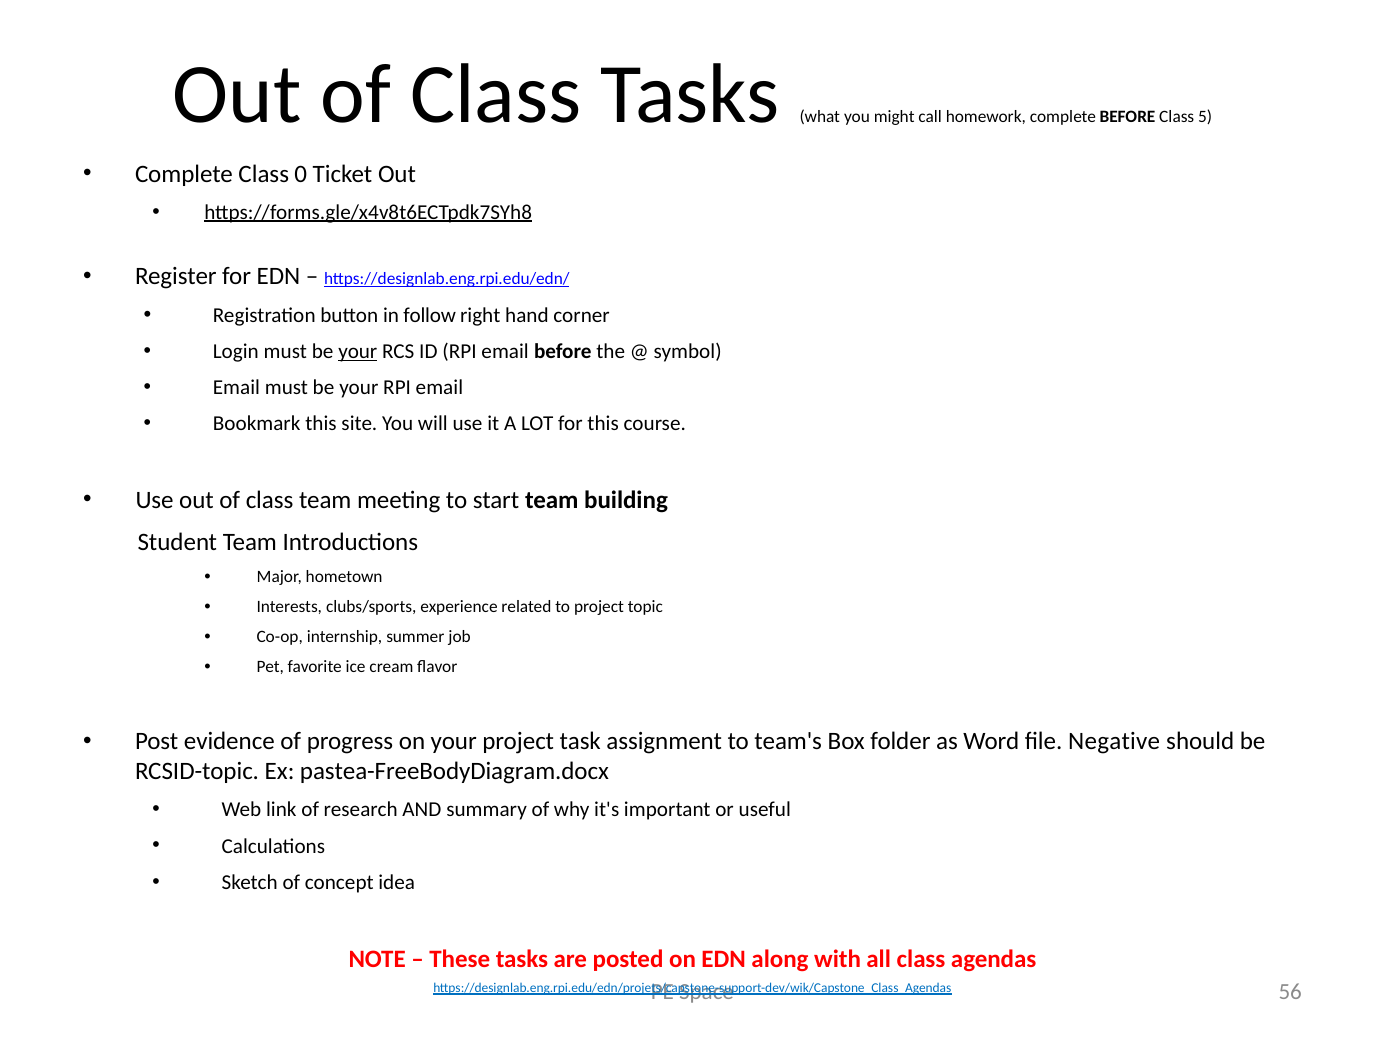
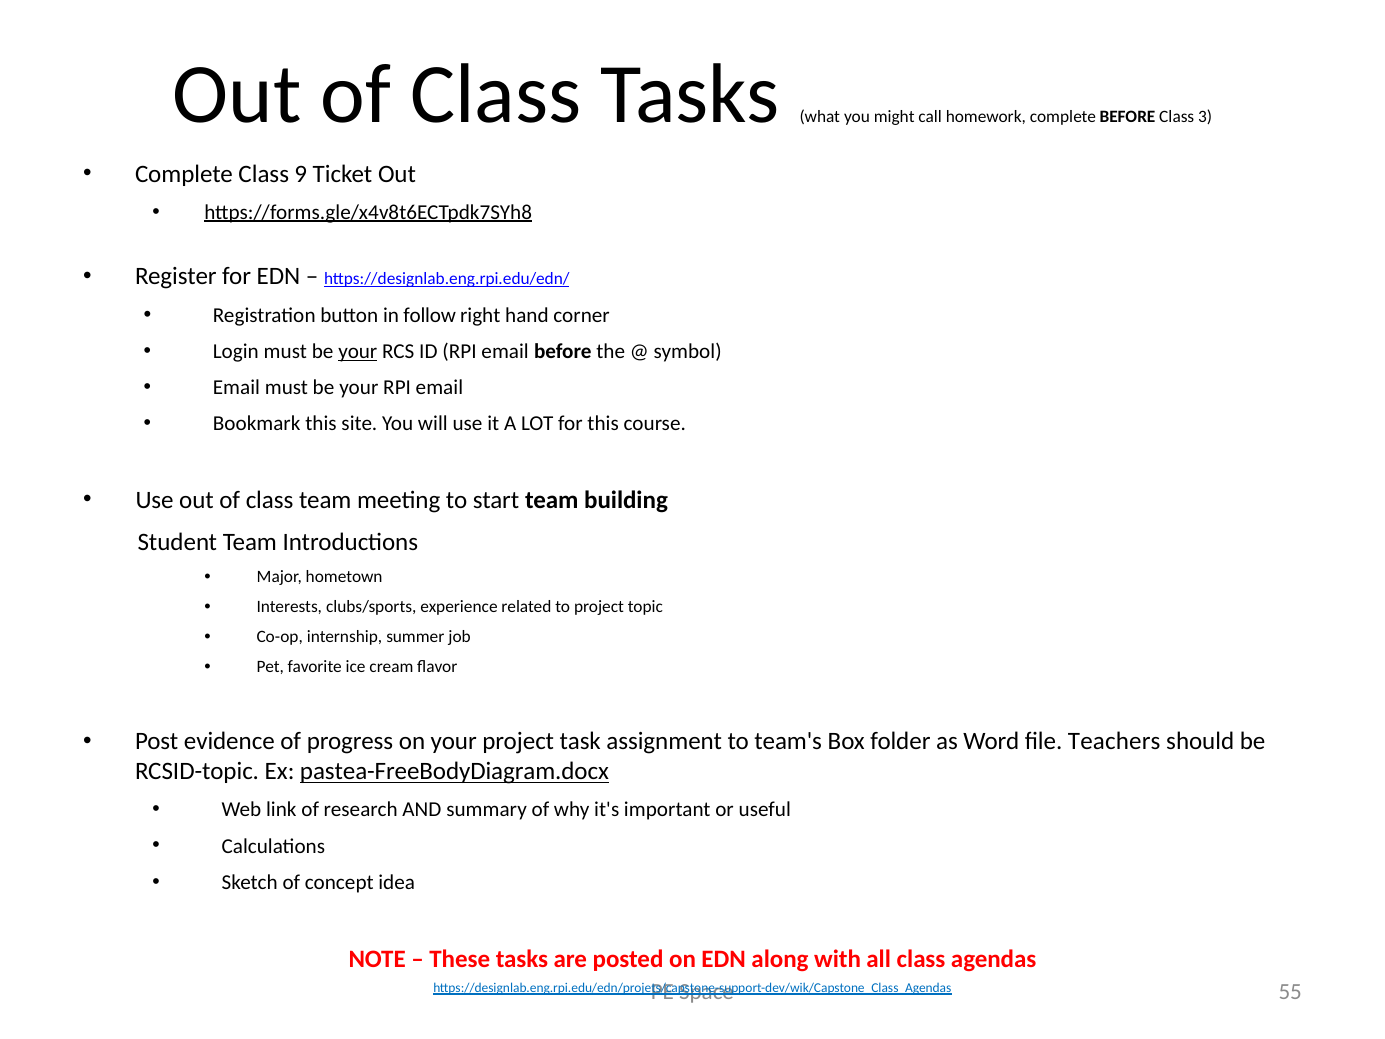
5: 5 -> 3 (1205, 117)
0: 0 -> 9 (301, 174)
Negative: Negative -> Teachers (1114, 741)
pastea-FreeBodyDiagram.docx underline: none -> present (454, 771)
56: 56 -> 55 (1290, 992)
